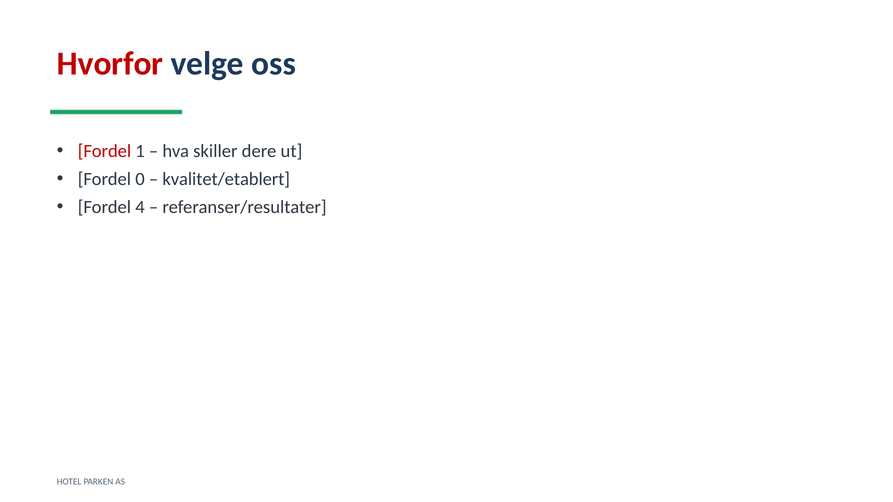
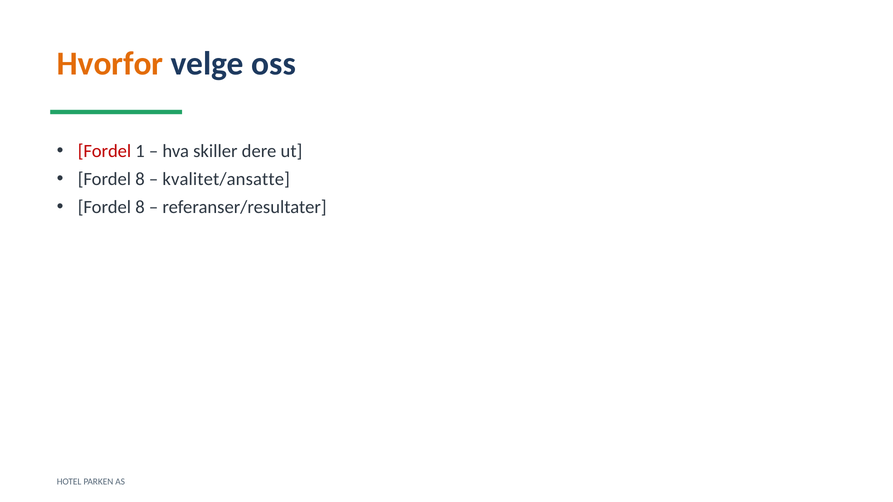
Hvorfor colour: red -> orange (110, 64)
0: 0 -> 8 (140, 179)
kvalitet/etablert: kvalitet/etablert -> kvalitet/ansatte (226, 179)
4: 4 -> 8 (140, 207)
